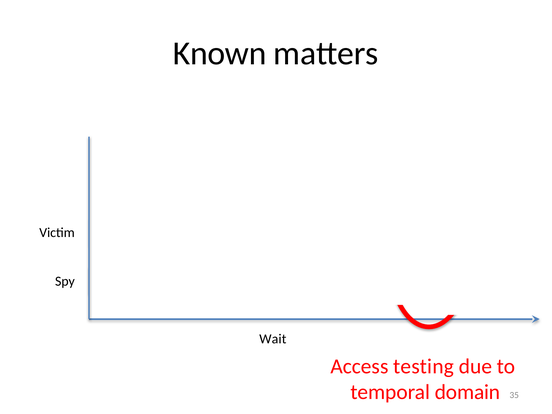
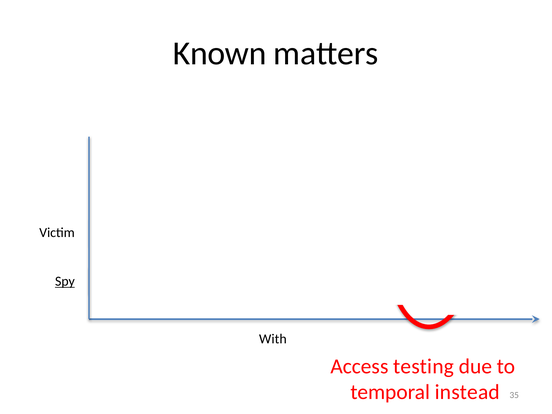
Spy underline: none -> present (65, 281)
Wait: Wait -> With (273, 339)
domain: domain -> instead (467, 392)
